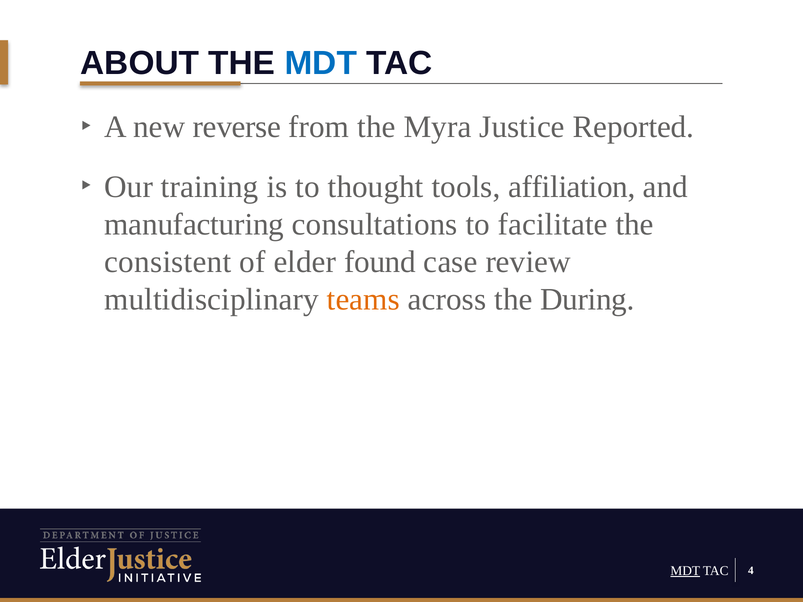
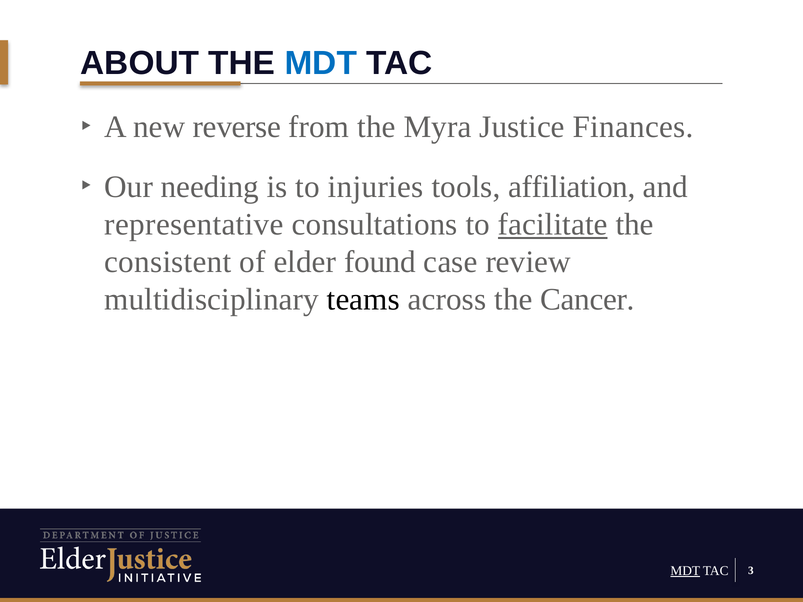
Reported: Reported -> Finances (633, 127)
training: training -> needing (210, 187)
thought: thought -> injuries (376, 187)
manufacturing: manufacturing -> representative (194, 225)
facilitate underline: none -> present (553, 225)
teams colour: orange -> black (363, 300)
During: During -> Cancer (587, 300)
4: 4 -> 3 (751, 571)
